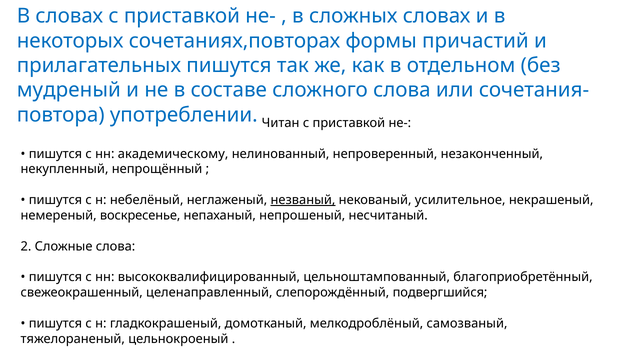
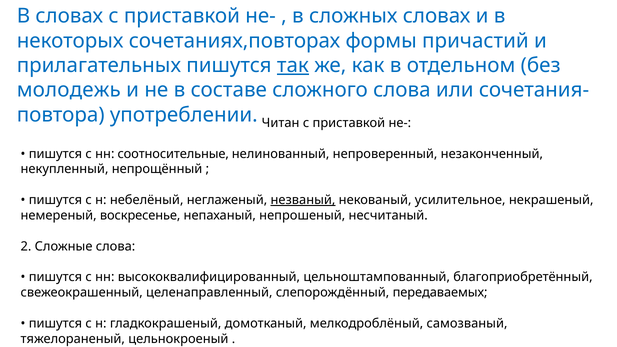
так underline: none -> present (293, 65)
мудреный: мудреный -> молодежь (69, 90)
академическому: академическому -> соотносительные (173, 154)
подвергшийся: подвергшийся -> передаваемых (440, 293)
